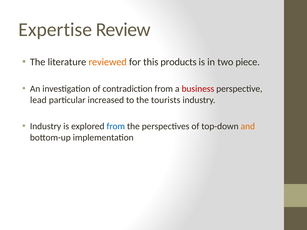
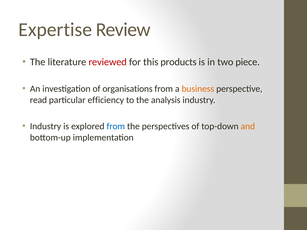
reviewed colour: orange -> red (108, 62)
contradiction: contradiction -> organisations (128, 89)
business colour: red -> orange (198, 89)
lead: lead -> read (38, 100)
increased: increased -> efficiency (106, 100)
tourists: tourists -> analysis (166, 100)
